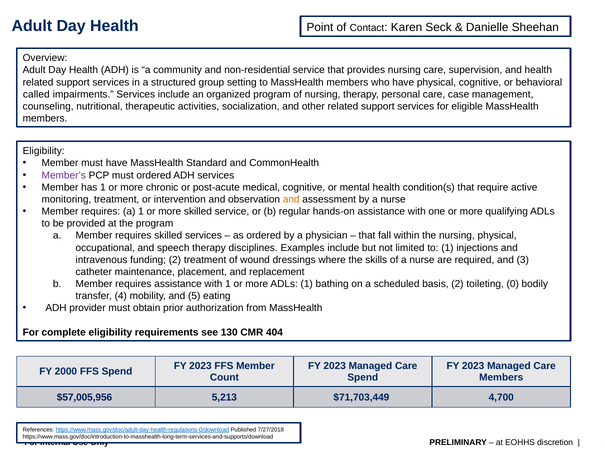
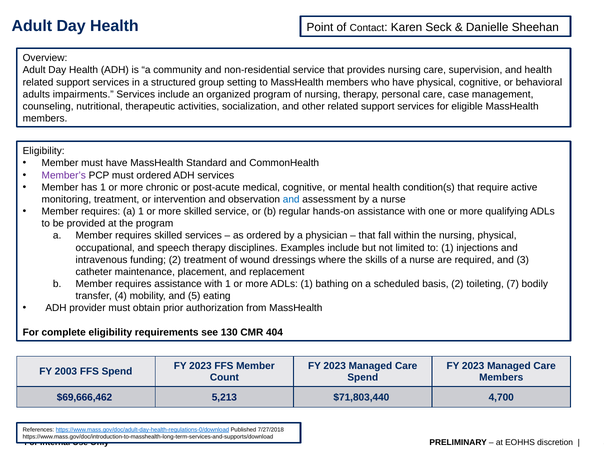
called: called -> adults (36, 94)
and colour: orange -> blue (291, 199)
0: 0 -> 7 (513, 284)
2000: 2000 -> 2003 (66, 372)
$57,005,956: $57,005,956 -> $69,666,462 (84, 397)
$71,703,449: $71,703,449 -> $71,803,440 (361, 397)
